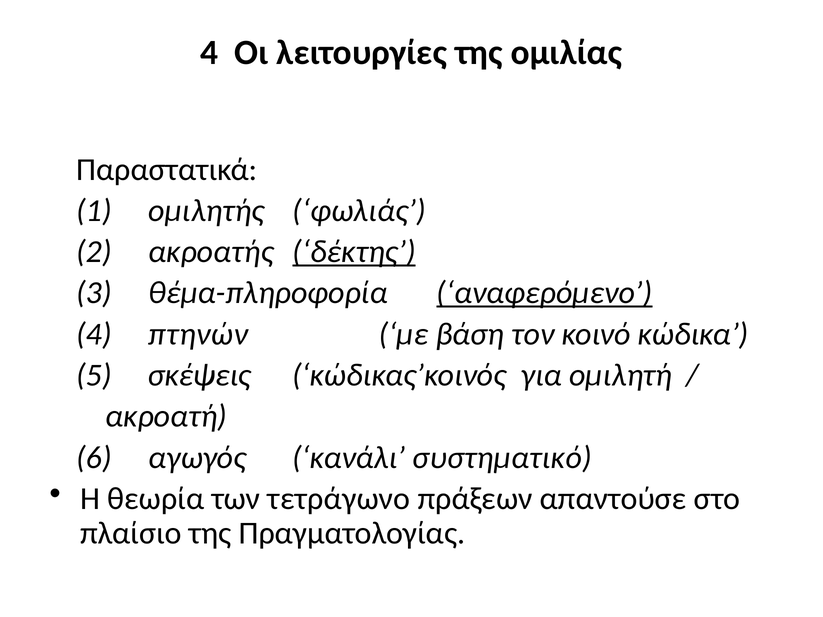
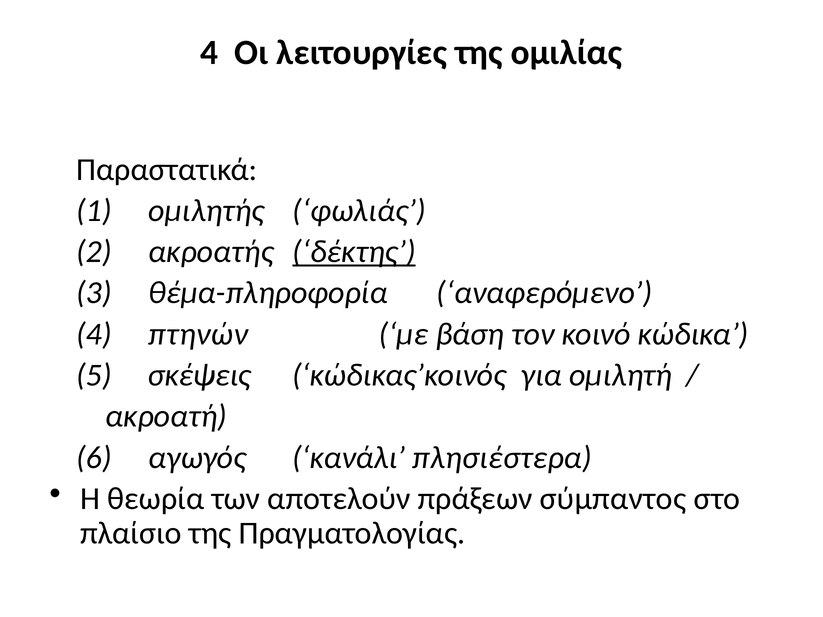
αναφερόμενο underline: present -> none (545, 293)
συστηματικό: συστηματικό -> πλησιέστερα (502, 458)
τετράγωνο: τετράγωνο -> αποτελούν (339, 499)
απαντούσε: απαντούσε -> σύμπαντος (613, 499)
